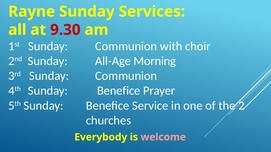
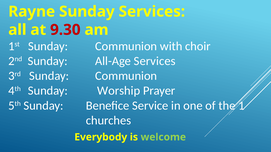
All-Age Morning: Morning -> Services (155, 61)
4th Sunday Benefice: Benefice -> Worship (119, 91)
2: 2 -> 1 (241, 106)
welcome colour: pink -> light green (163, 137)
